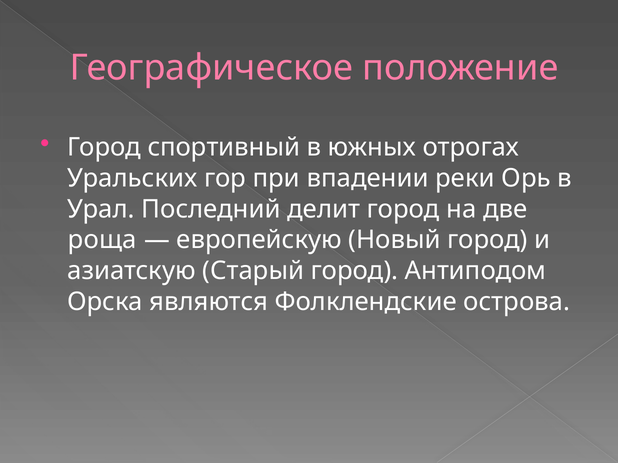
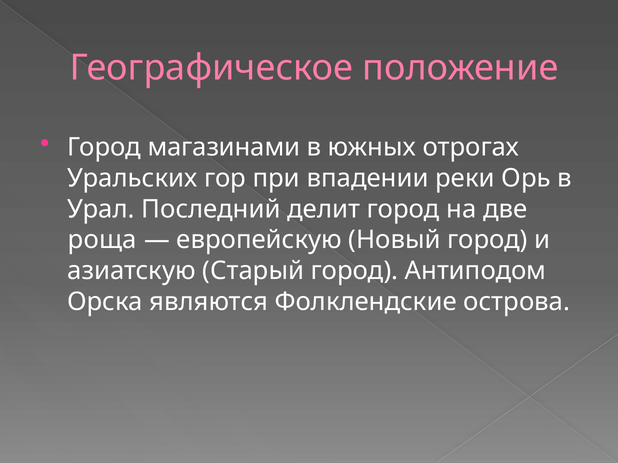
спортивный: спортивный -> магазинами (224, 148)
